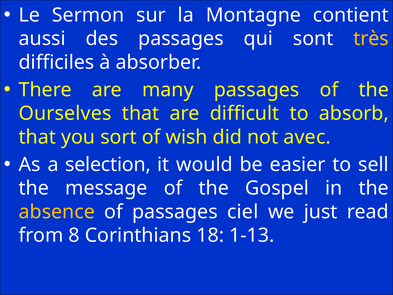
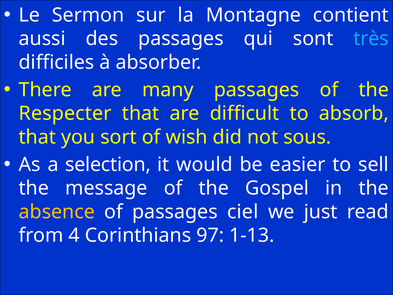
très colour: yellow -> light blue (371, 39)
Ourselves: Ourselves -> Respecter (65, 113)
avec: avec -> sous (307, 137)
8: 8 -> 4 (74, 235)
18: 18 -> 97 (210, 235)
